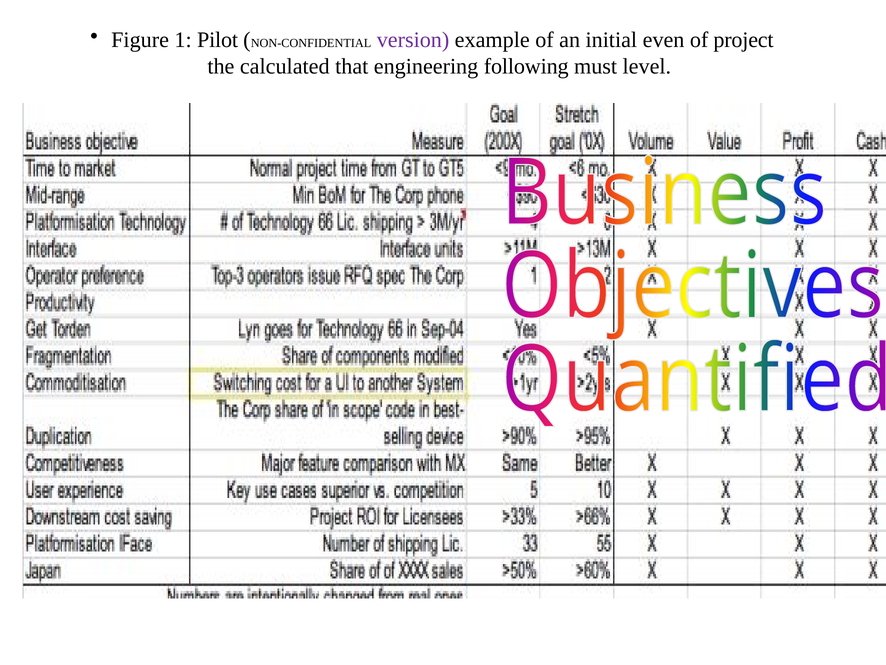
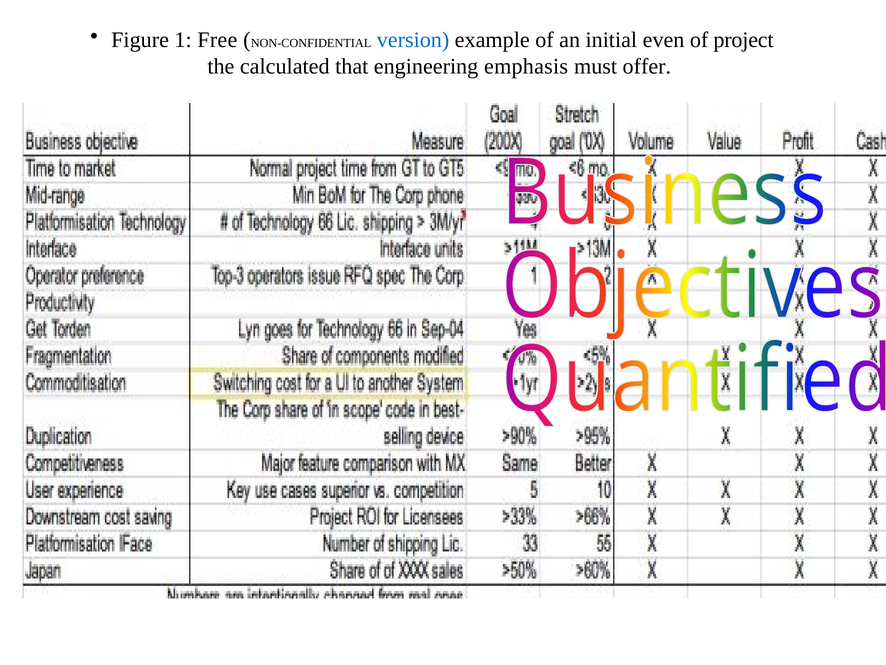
Pilot: Pilot -> Free (217, 40)
version colour: purple -> blue (413, 40)
following: following -> emphasis (526, 67)
level: level -> offer (647, 67)
